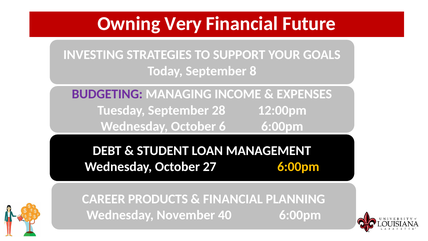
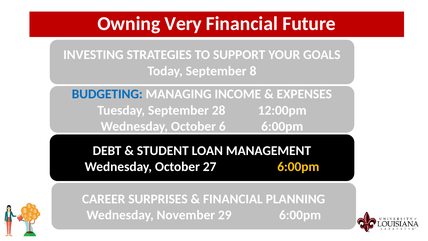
BUDGETING colour: purple -> blue (107, 94)
PRODUCTS: PRODUCTS -> SURPRISES (158, 199)
40: 40 -> 29 (225, 215)
